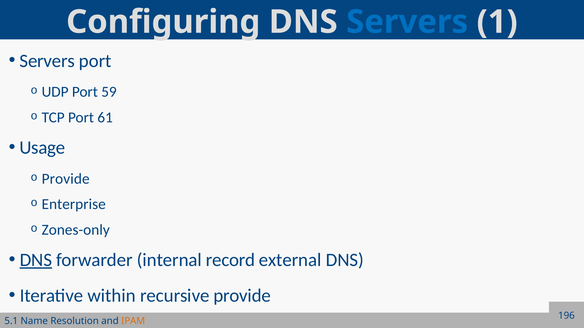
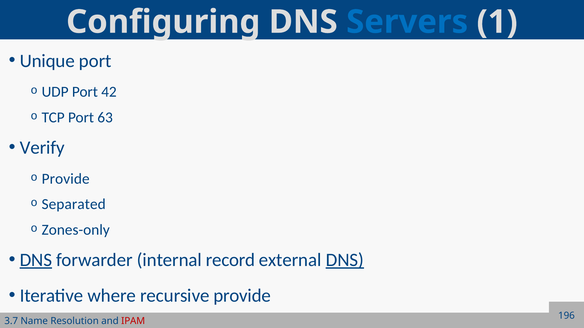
Servers: Servers -> Unique (47, 61)
59: 59 -> 42 (109, 92)
61: 61 -> 63 (105, 118)
Usage: Usage -> Verify (42, 148)
Enterprise: Enterprise -> Separated (74, 204)
DNS underline: none -> present (345, 260)
within: within -> where (112, 296)
5.1: 5.1 -> 3.7 (11, 321)
IPAM colour: orange -> red (133, 321)
